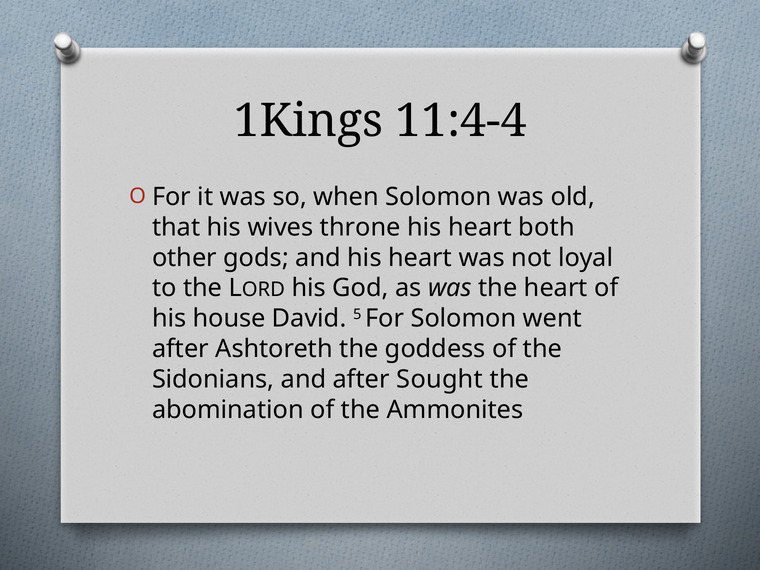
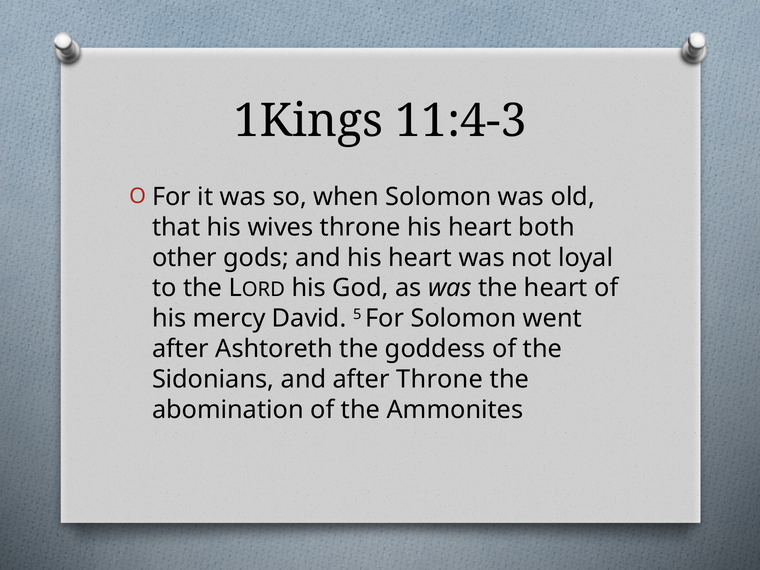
11:4-4: 11:4-4 -> 11:4-3 (461, 121)
house: house -> mercy (229, 319)
after Sought: Sought -> Throne (440, 379)
